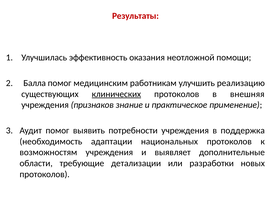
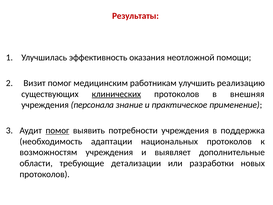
Балла: Балла -> Визит (35, 83)
признаков: признаков -> персонала (92, 105)
помог underline: none -> present (57, 130)
